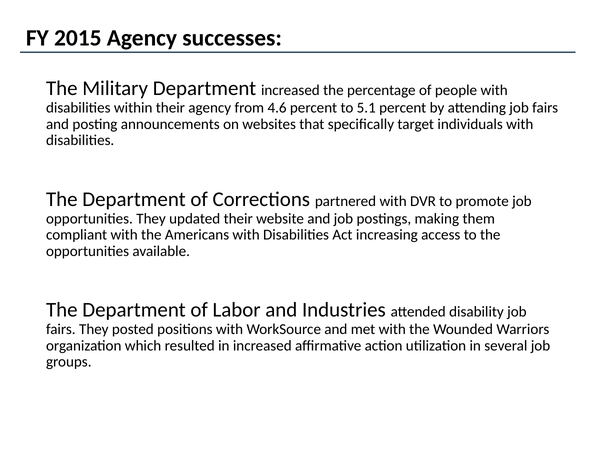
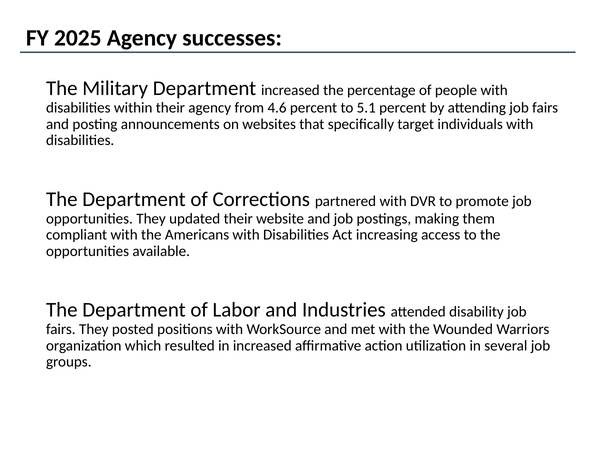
2015: 2015 -> 2025 (78, 38)
